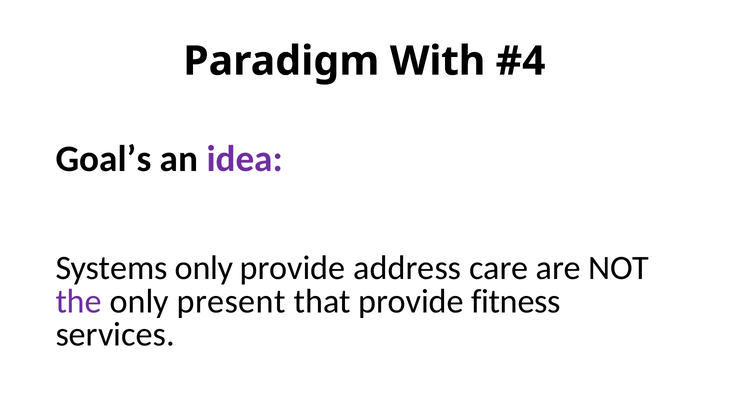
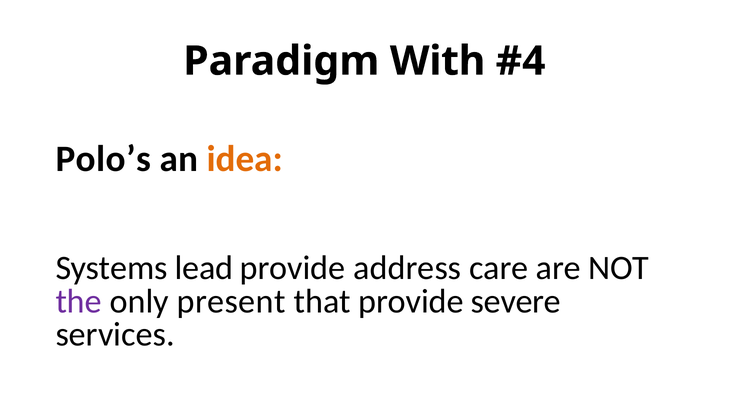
Goal’s: Goal’s -> Polo’s (103, 159)
idea colour: purple -> orange (245, 159)
Systems only: only -> lead (204, 268)
fitness: fitness -> severe (516, 301)
